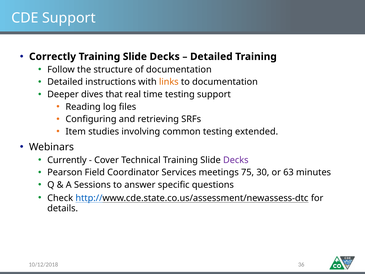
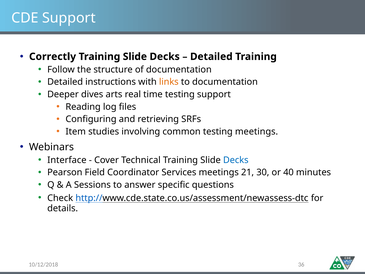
that: that -> arts (114, 94)
testing extended: extended -> meetings (257, 131)
Currently: Currently -> Interface (67, 160)
Decks colour: purple -> blue (236, 160)
75: 75 -> 21 (248, 172)
63: 63 -> 40 (288, 172)
